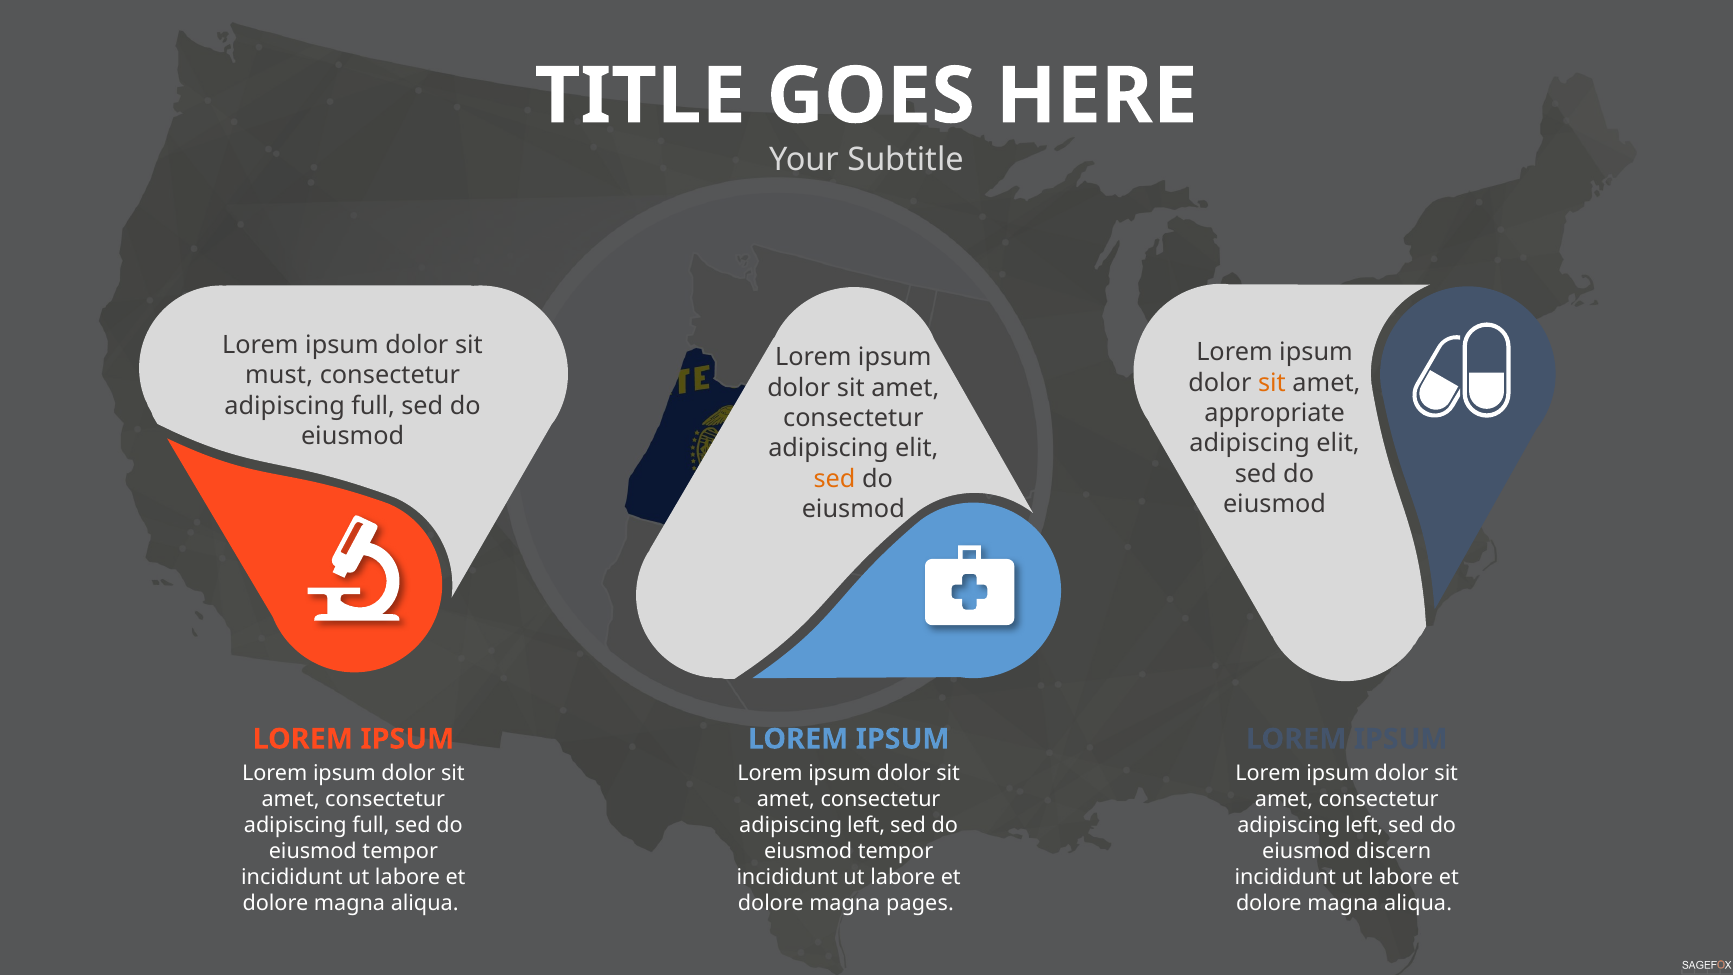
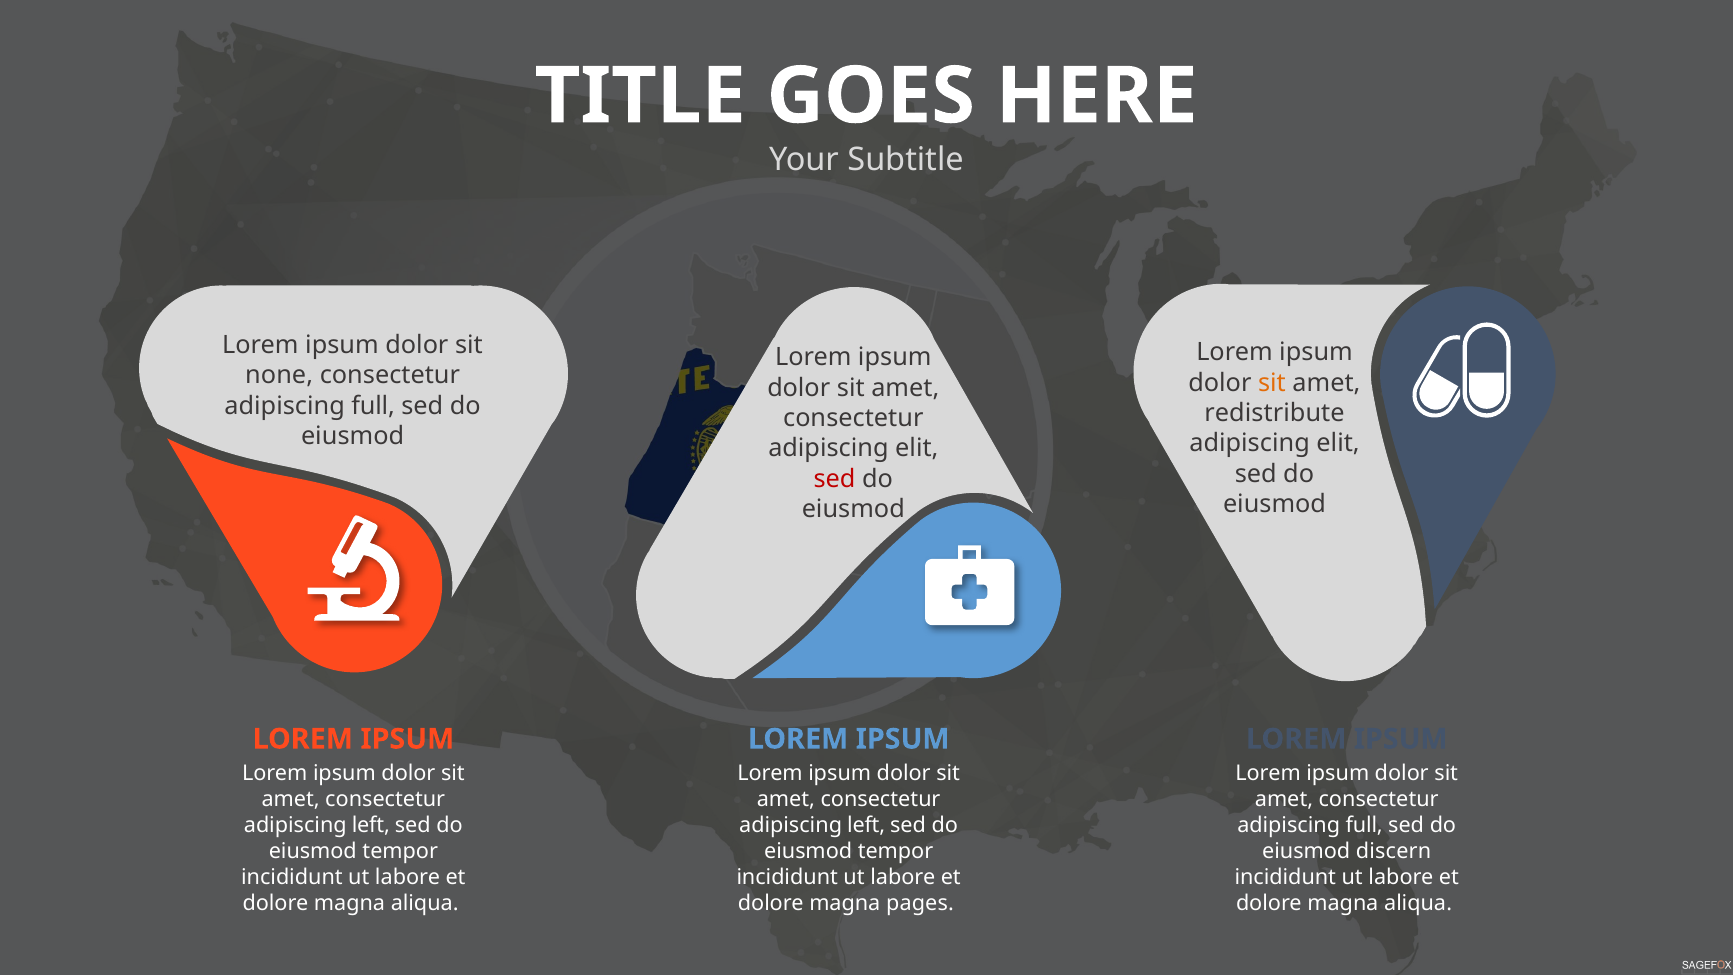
must: must -> none (279, 375)
appropriate: appropriate -> redistribute (1275, 413)
sed colour: orange -> red (835, 479)
full: full -> left (371, 825)
left: left -> full (1364, 825)
